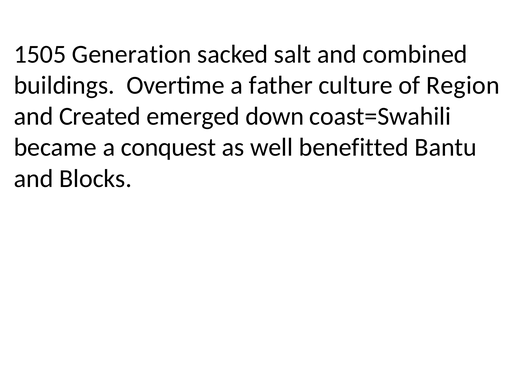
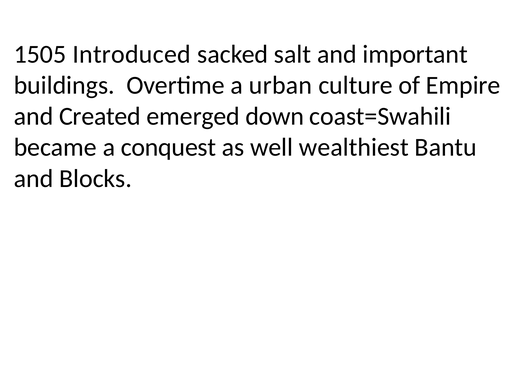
Generation: Generation -> Introduced (132, 54)
combined: combined -> important (415, 54)
father: father -> urban (281, 85)
Region: Region -> Empire (463, 85)
benefitted: benefitted -> wealthiest (354, 148)
